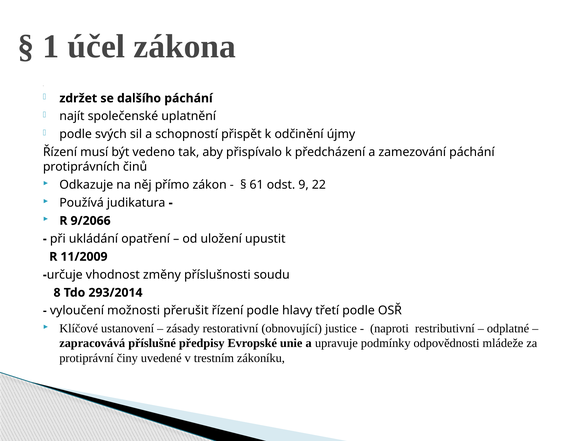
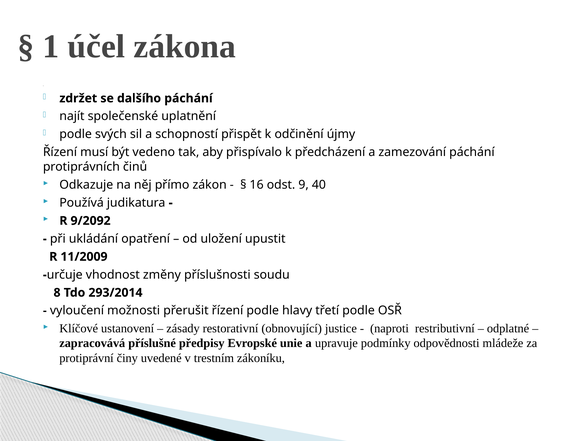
61: 61 -> 16 (257, 185)
22: 22 -> 40 (319, 185)
9/2066: 9/2066 -> 9/2092 (91, 221)
